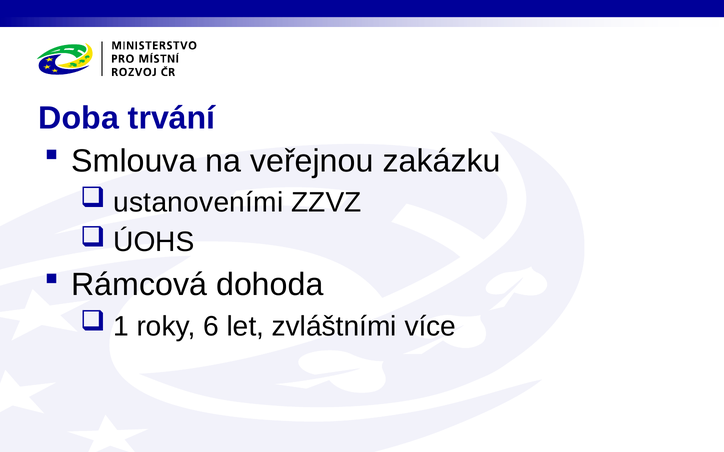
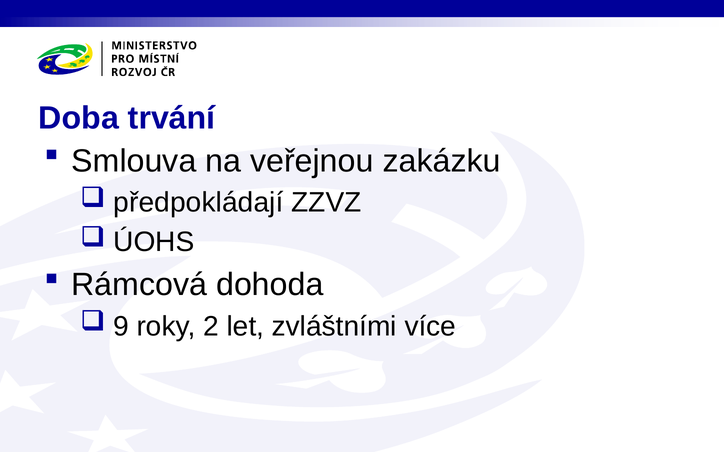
ustanoveními: ustanoveními -> předpokládají (198, 203)
1: 1 -> 9 (121, 327)
6: 6 -> 2 (211, 327)
